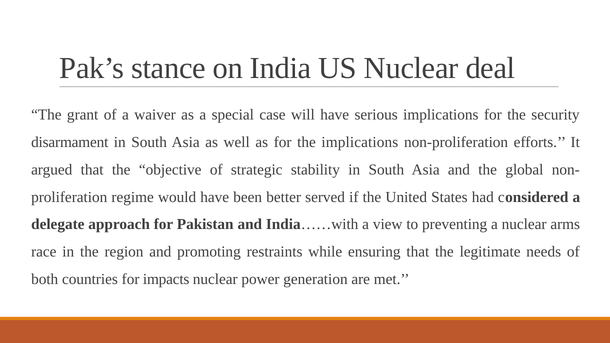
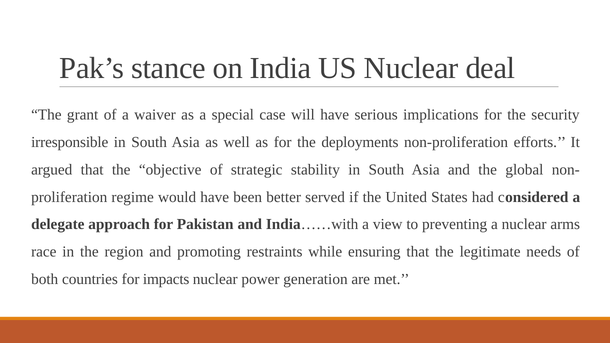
disarmament: disarmament -> irresponsible (70, 142)
the implications: implications -> deployments (360, 142)
